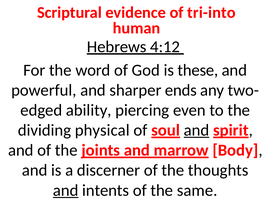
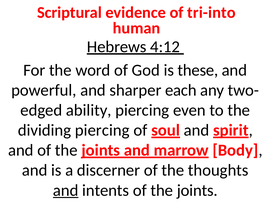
ends: ends -> each (181, 90)
dividing physical: physical -> piercing (102, 130)
and underline: present -> none (197, 130)
intents of the same: same -> joints (197, 190)
